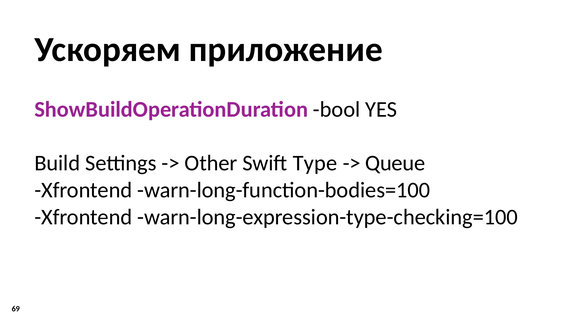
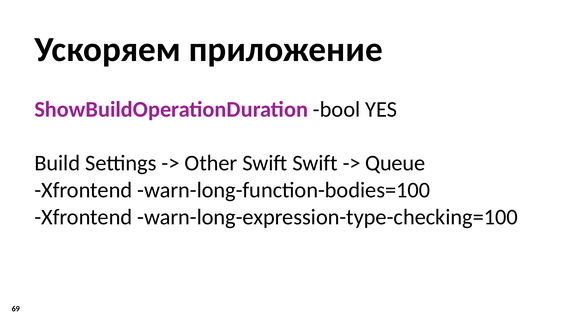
Swift Type: Type -> Swift (315, 163)
